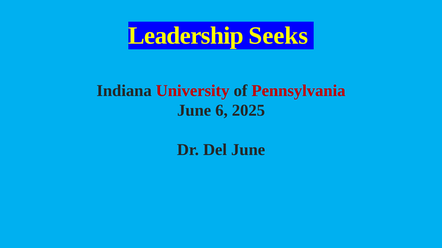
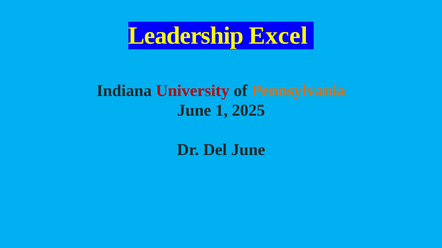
Seeks: Seeks -> Excel (278, 36)
Pennsylvania colour: red -> orange (299, 91)
6: 6 -> 1 (222, 111)
